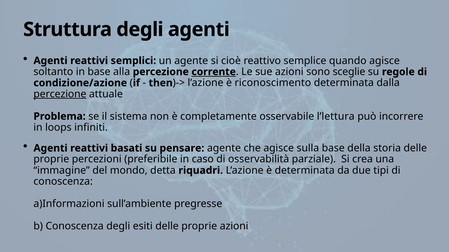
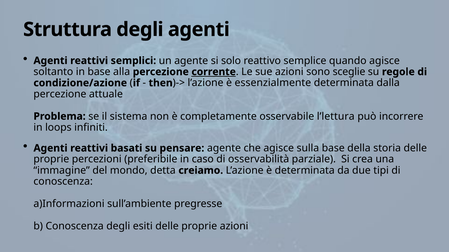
cioè: cioè -> solo (231, 61)
riconoscimento: riconoscimento -> essenzialmente (273, 83)
percezione underline: present -> none (60, 94)
riquadri: riquadri -> creiamo (201, 171)
